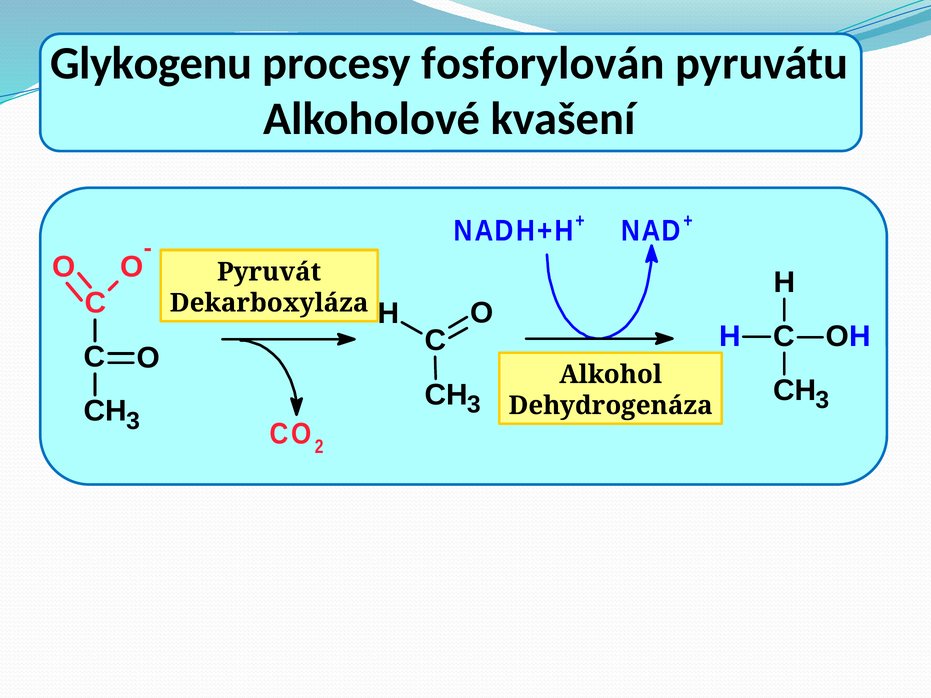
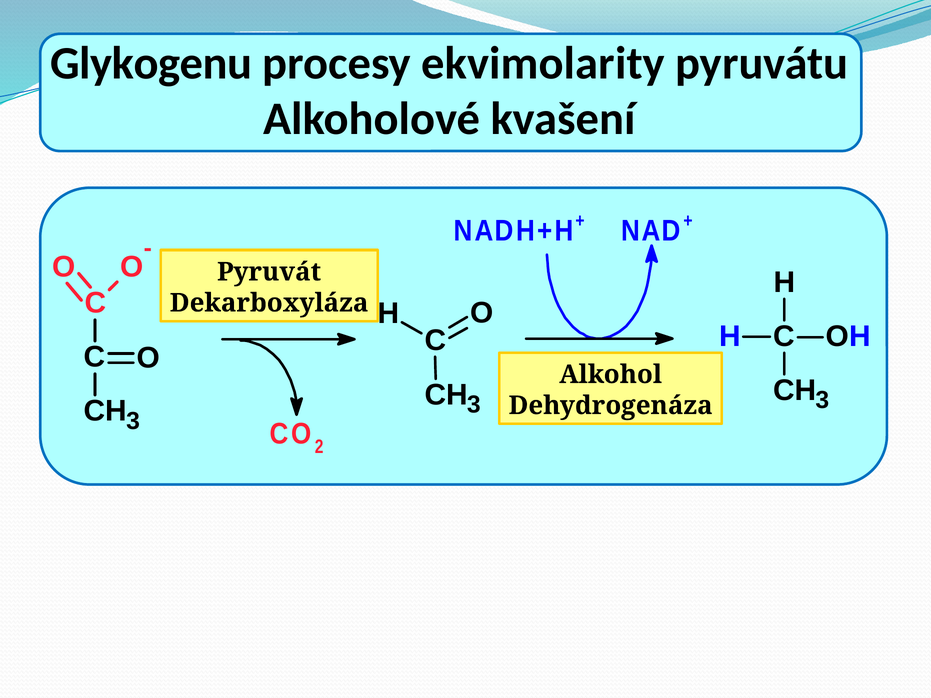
fosforylován: fosforylován -> ekvimolarity (543, 63)
